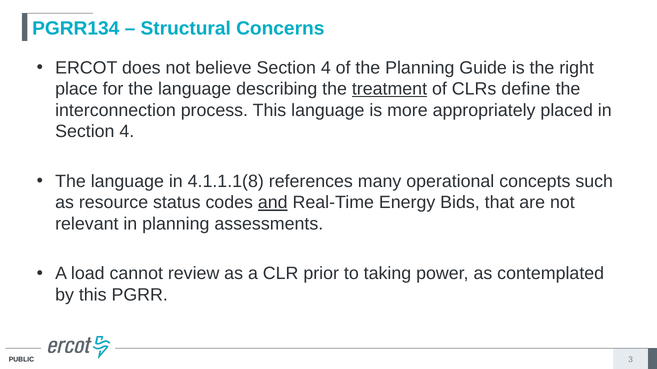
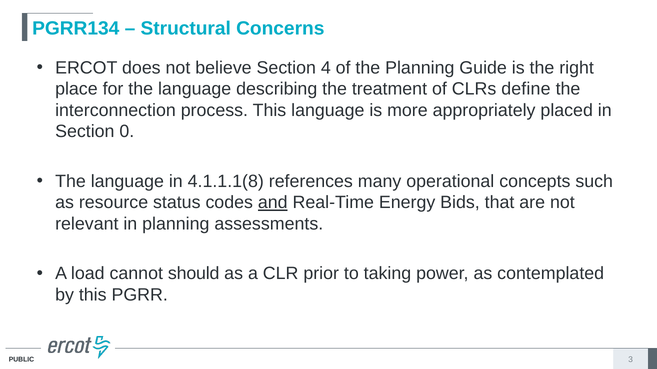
treatment underline: present -> none (389, 89)
4: 4 -> 0 (127, 132)
review: review -> should (194, 274)
